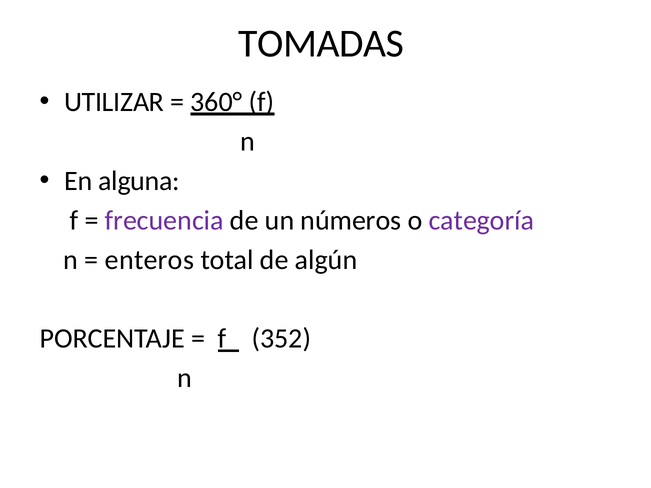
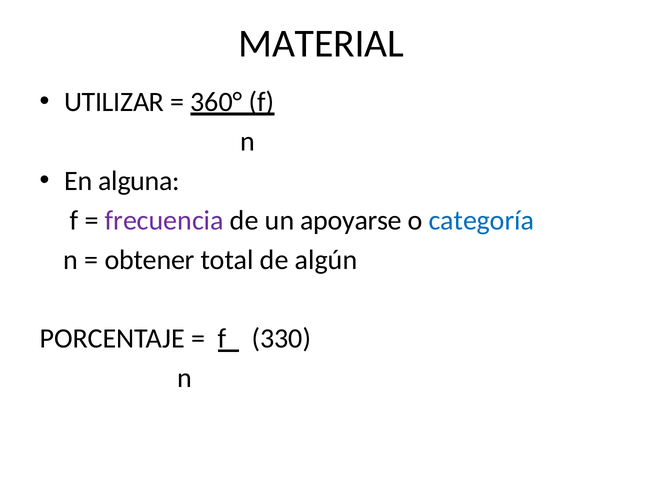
TOMADAS: TOMADAS -> MATERIAL (321, 43)
números: números -> apoyarse (351, 220)
categoría colour: purple -> blue (481, 220)
enteros: enteros -> obtener (150, 260)
352: 352 -> 330 (281, 339)
